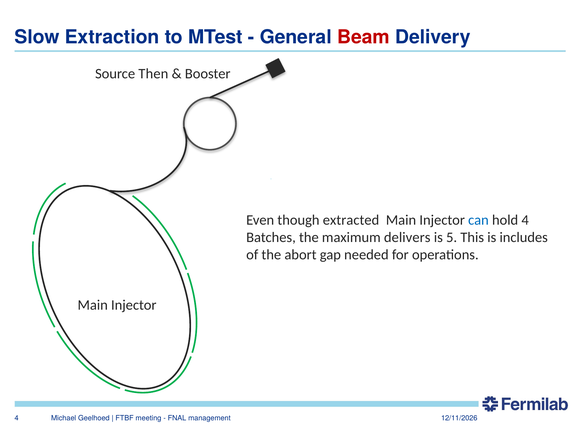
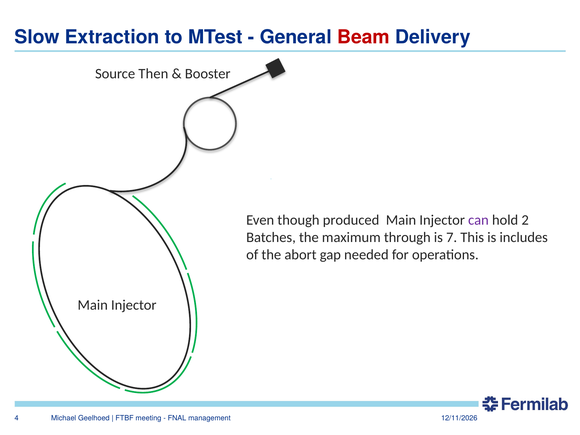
extracted: extracted -> produced (351, 220)
can colour: blue -> purple (478, 220)
hold 4: 4 -> 2 (525, 220)
delivers: delivers -> through (407, 237)
5: 5 -> 7 (452, 237)
